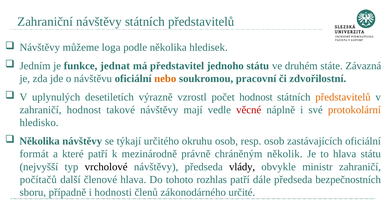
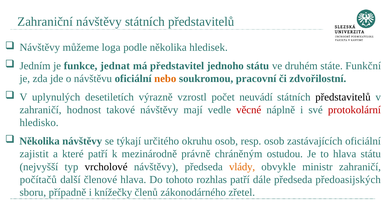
Závazná: Závazná -> Funkční (363, 66)
počet hodnost: hodnost -> neuvádí (256, 97)
představitelů colour: orange -> black (343, 97)
protokolární colour: orange -> red (354, 110)
formát: formát -> zajistit (34, 154)
několik: několik -> ostudou (285, 154)
vlády colour: black -> orange (242, 167)
bezpečnostních: bezpečnostních -> předoasijských (348, 180)
hodnosti: hodnosti -> knížečky (113, 193)
určité: určité -> zřetel (242, 193)
